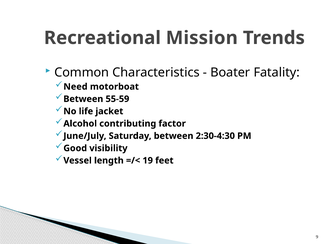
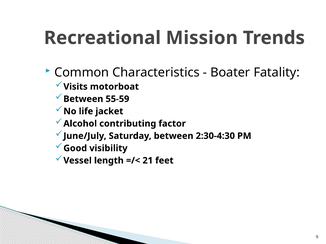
Need: Need -> Visits (76, 87)
19: 19 -> 21 (148, 161)
